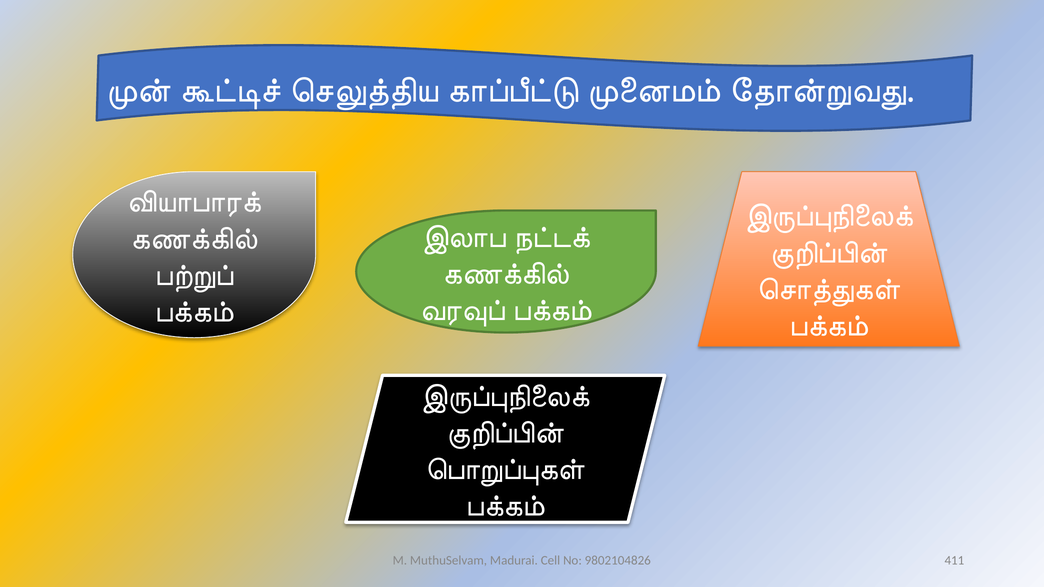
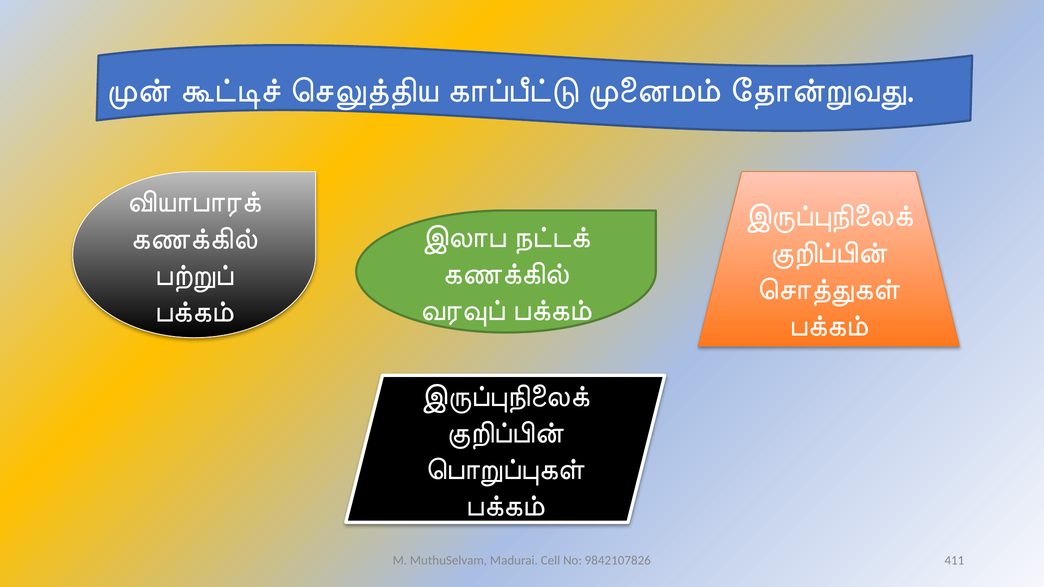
9802104826: 9802104826 -> 9842107826 (618, 561)
